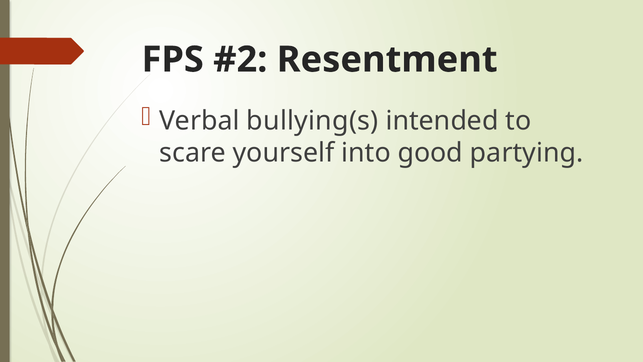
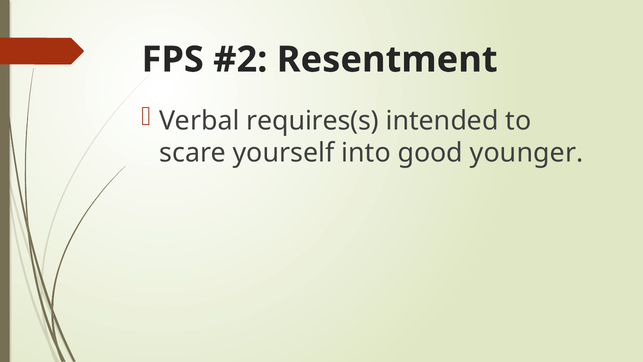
bullying(s: bullying(s -> requires(s (313, 121)
partying: partying -> younger (527, 153)
